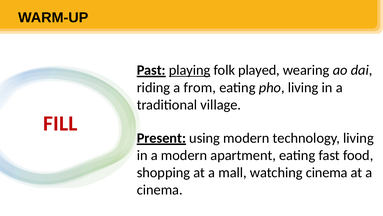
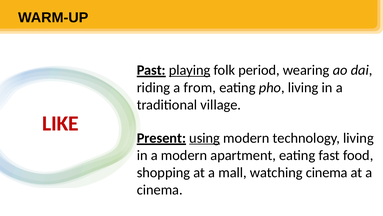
played: played -> period (259, 70)
FILL: FILL -> LIKE (60, 123)
using underline: none -> present (205, 138)
